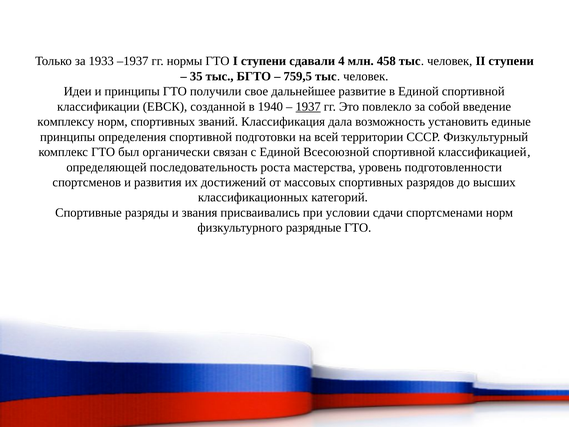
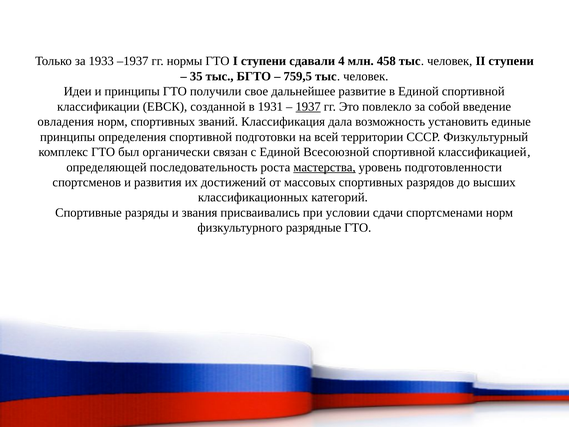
1940: 1940 -> 1931 (270, 106)
комплексу: комплексу -> овладения (66, 122)
мастерства underline: none -> present (325, 167)
